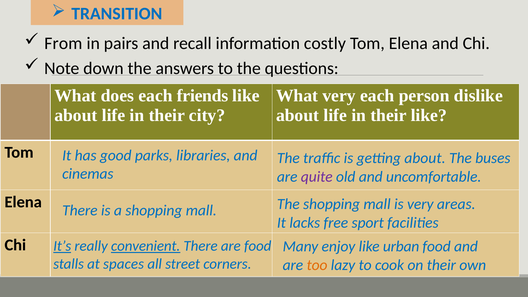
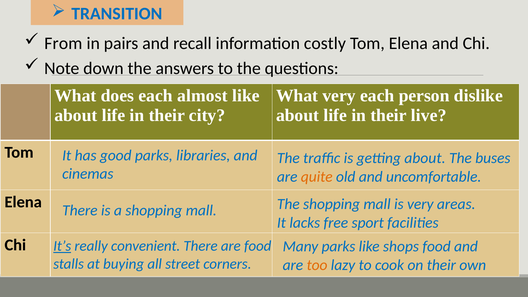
friends: friends -> almost (202, 96)
their like: like -> live (429, 115)
quite colour: purple -> orange (317, 177)
convenient underline: present -> none (146, 246)
Many enjoy: enjoy -> parks (338, 246)
urban: urban -> shops (401, 246)
spaces: spaces -> buying (124, 264)
